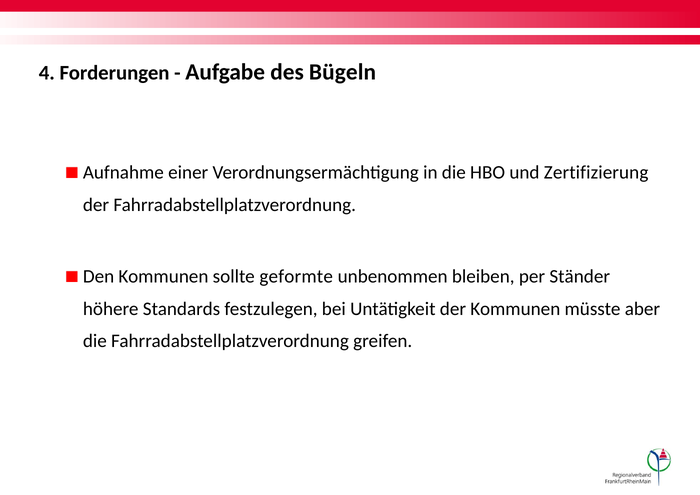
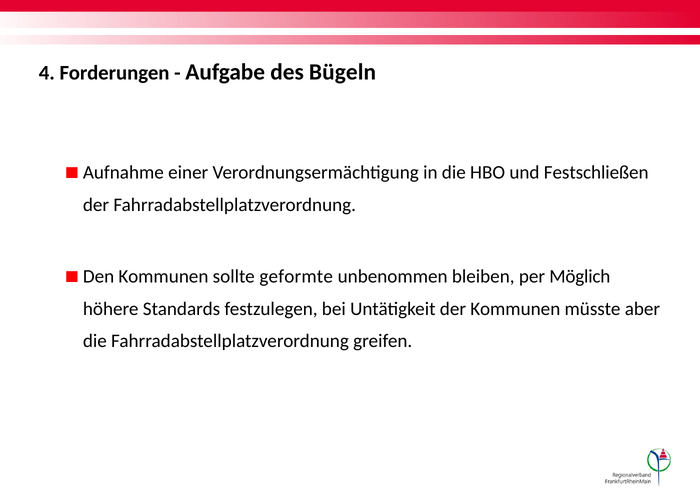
Zertifizierung: Zertifizierung -> Festschließen (596, 173)
Ständer: Ständer -> Möglich (580, 277)
